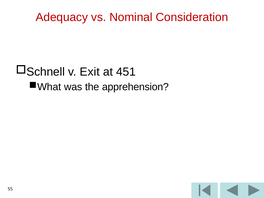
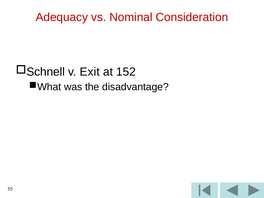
451: 451 -> 152 (126, 72)
apprehension: apprehension -> disadvantage (135, 87)
